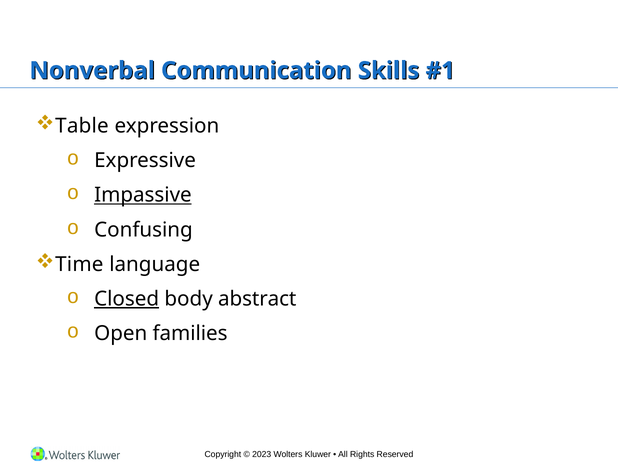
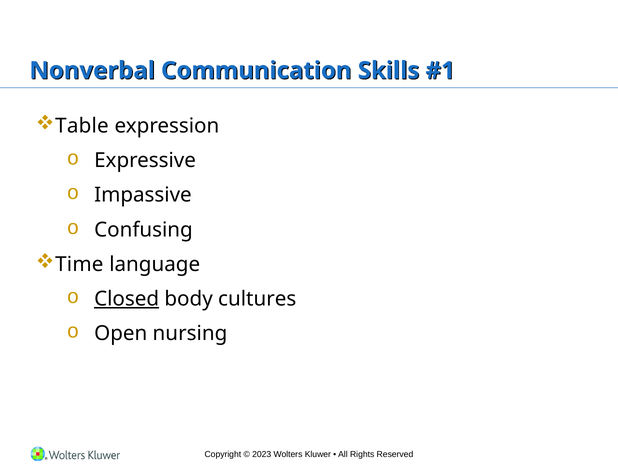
Impassive underline: present -> none (143, 195)
abstract: abstract -> cultures (257, 299)
families: families -> nursing (190, 333)
